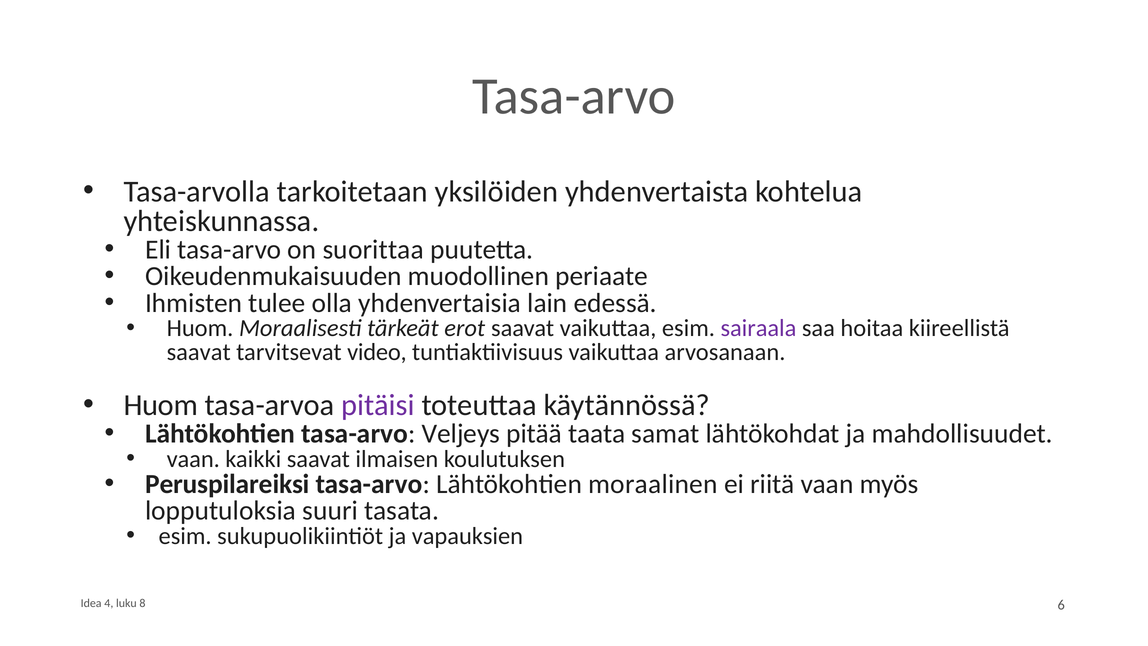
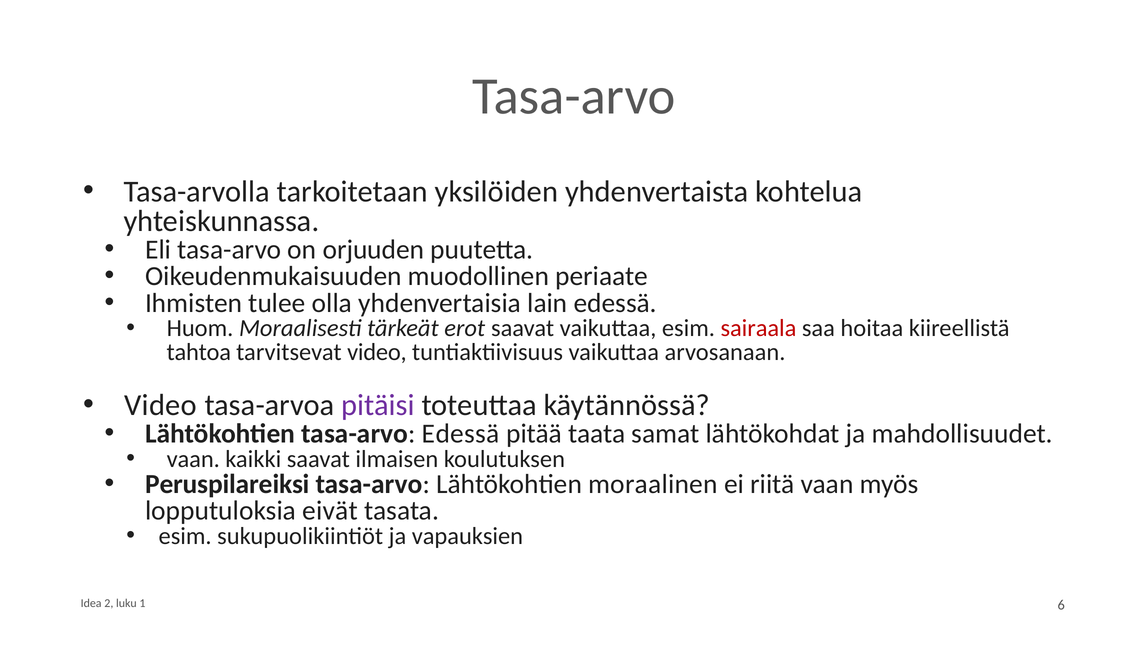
suorittaa: suorittaa -> orjuuden (373, 249)
sairaala colour: purple -> red (758, 328)
saavat: saavat -> tahtoa (199, 352)
Huom: Huom -> Video (160, 405)
tasa-arvo Veljeys: Veljeys -> Edessä (461, 433)
suuri: suuri -> eivät (330, 511)
4: 4 -> 2 (109, 603)
8: 8 -> 1 (142, 603)
